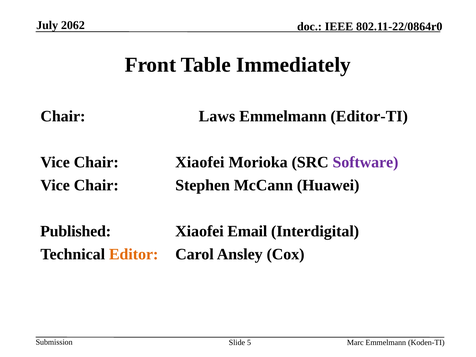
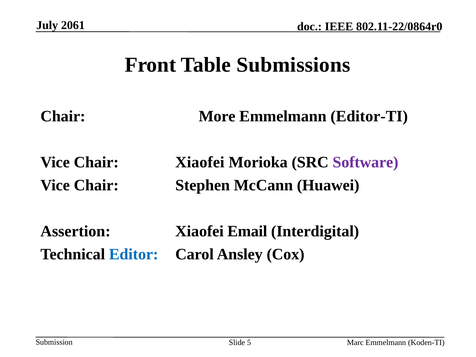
2062: 2062 -> 2061 (73, 25)
Immediately: Immediately -> Submissions (293, 65)
Laws: Laws -> More (217, 116)
Published: Published -> Assertion (76, 231)
Editor colour: orange -> blue (134, 254)
